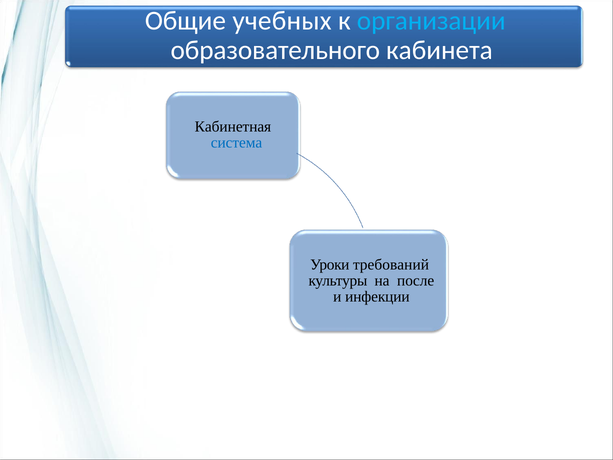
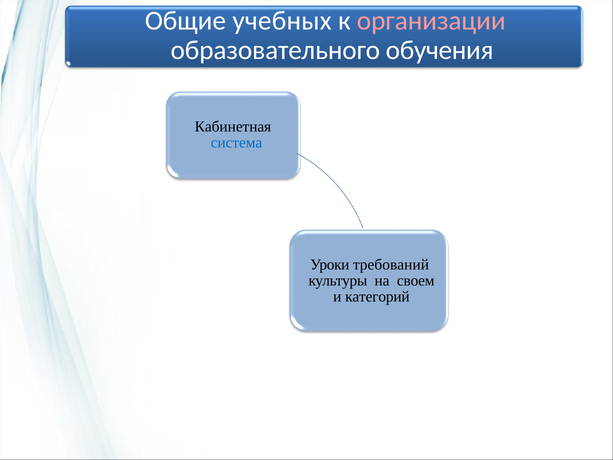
организации colour: light blue -> pink (431, 21)
кабинета: кабинета -> обучения (440, 50)
после: после -> своем (416, 280)
инфекции: инфекции -> категорий (377, 296)
